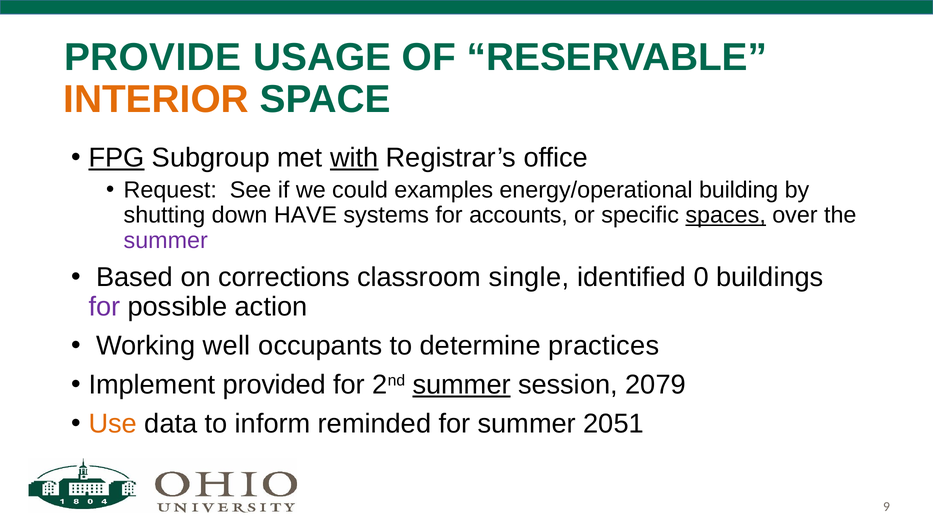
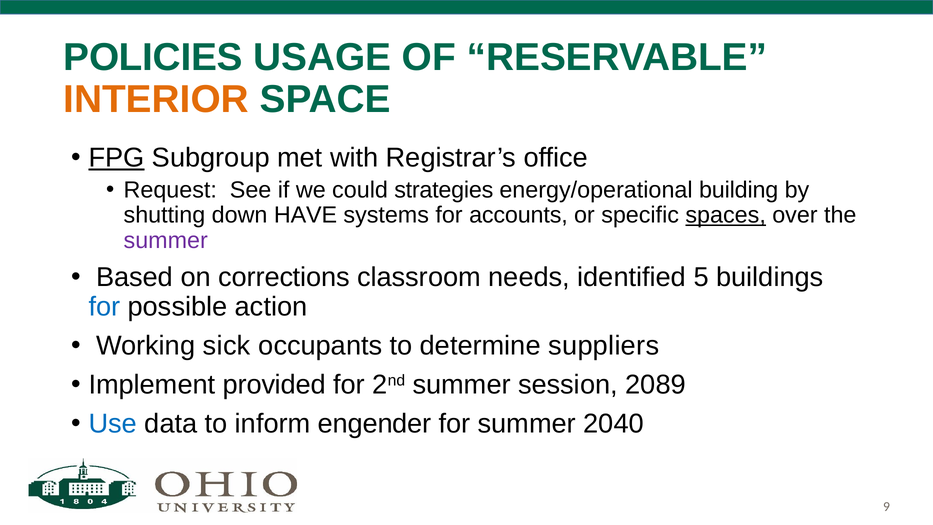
PROVIDE: PROVIDE -> POLICIES (153, 57)
with underline: present -> none (354, 158)
examples: examples -> strategies (444, 190)
single: single -> needs (529, 277)
0: 0 -> 5 (701, 277)
for colour: purple -> blue (104, 306)
well: well -> sick (227, 346)
practices: practices -> suppliers (604, 346)
summer underline: present -> none (462, 385)
2079: 2079 -> 2089 (656, 385)
Use colour: orange -> blue (113, 424)
reminded: reminded -> engender (375, 424)
2051: 2051 -> 2040 (614, 424)
